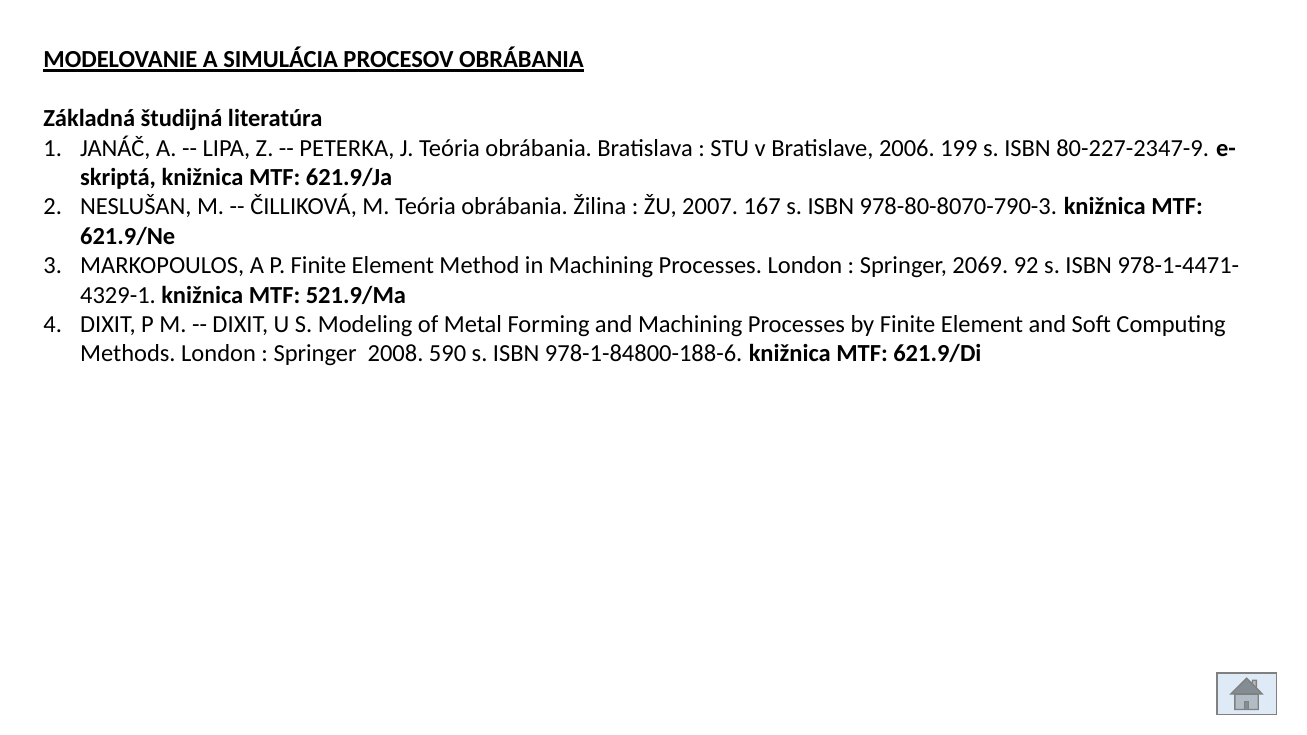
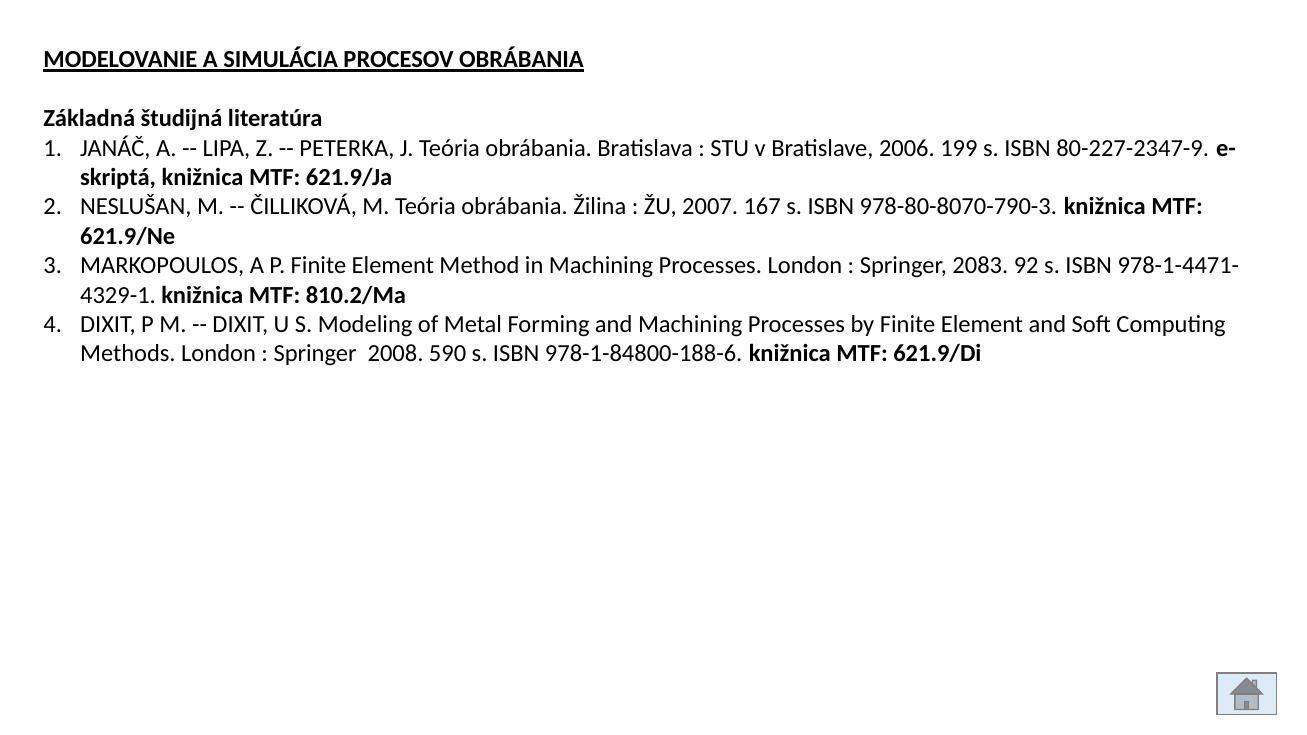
2069: 2069 -> 2083 (980, 266)
521.9/Ma: 521.9/Ma -> 810.2/Ma (356, 295)
